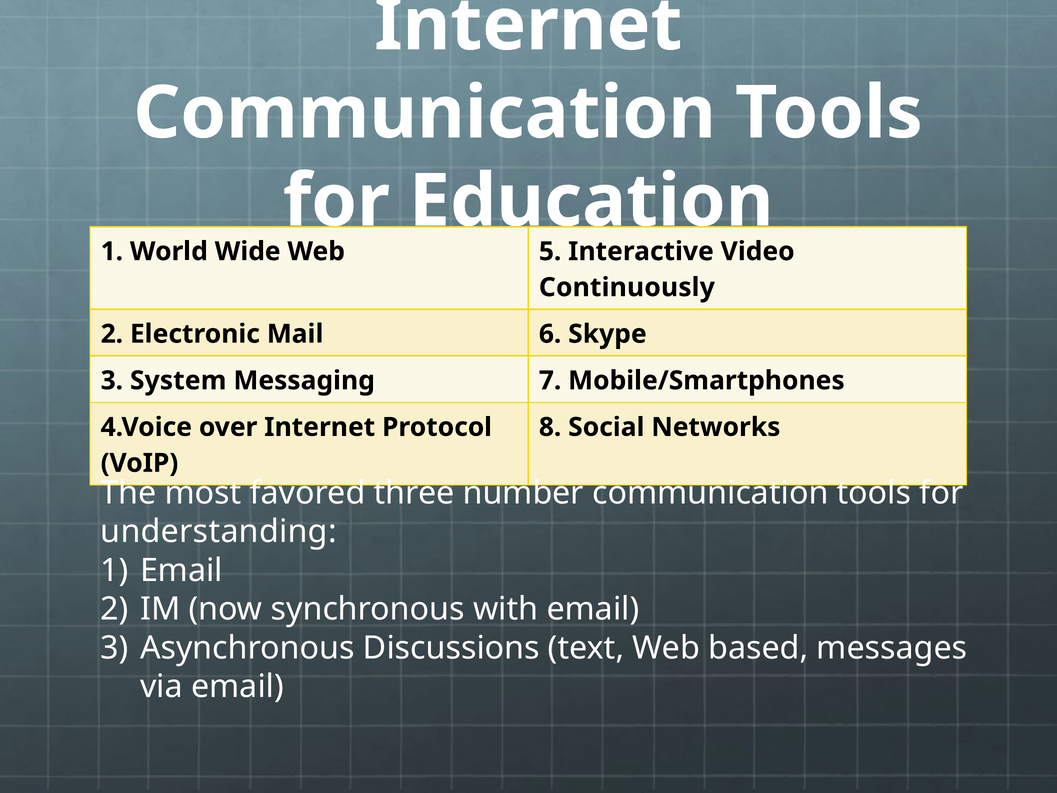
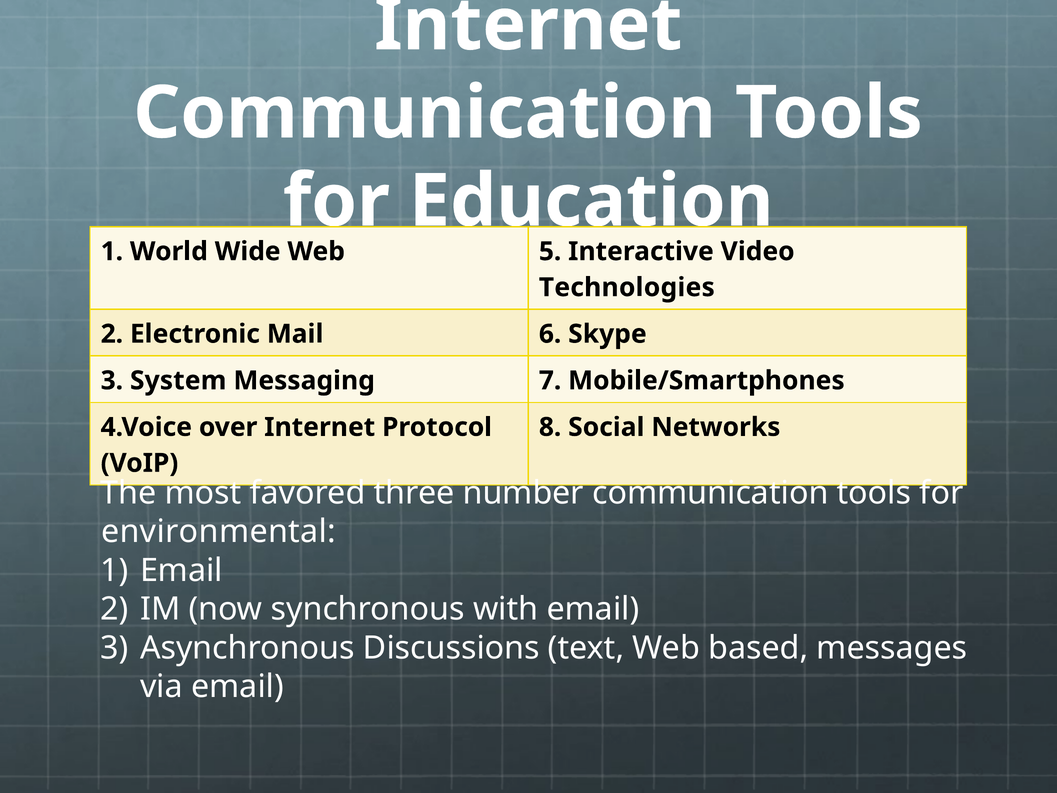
Continuously: Continuously -> Technologies (627, 287)
understanding: understanding -> environmental (219, 532)
